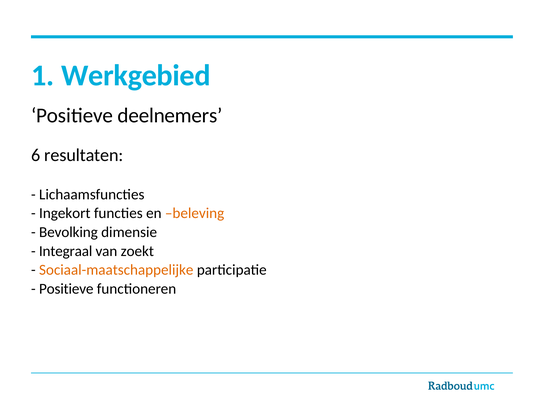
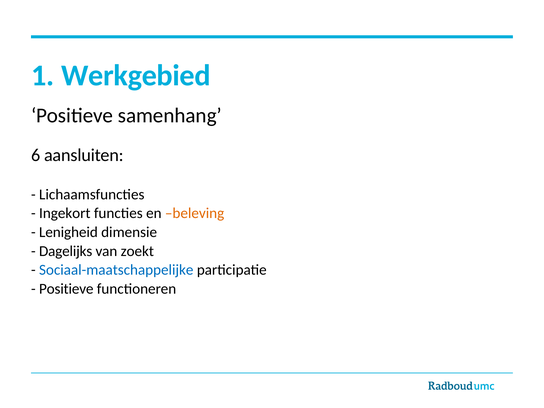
deelnemers: deelnemers -> samenhang (170, 116)
resultaten: resultaten -> aansluiten (84, 155)
Bevolking: Bevolking -> Lenigheid (68, 232)
Integraal: Integraal -> Dagelijks (66, 251)
Sociaal-maatschappelijke colour: orange -> blue (116, 270)
